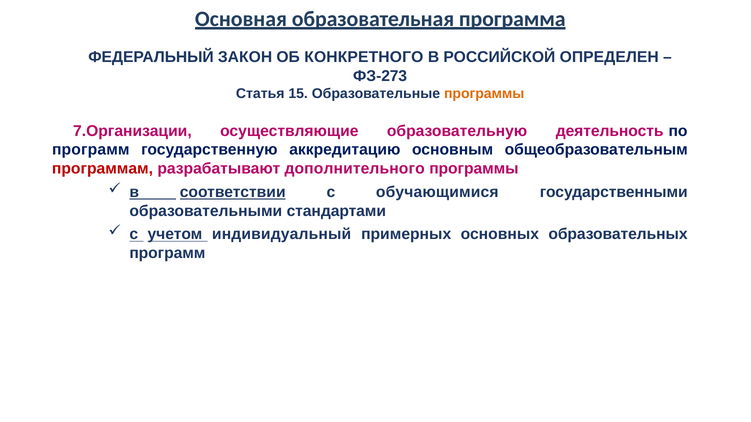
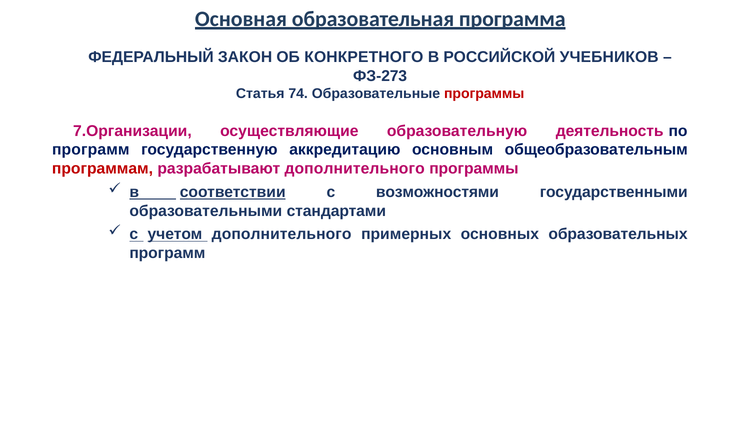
ОПРЕДЕЛЕН: ОПРЕДЕЛЕН -> УЧЕБНИКОВ (609, 57)
15: 15 -> 74 (298, 94)
программы colour: orange -> red (484, 94)
обучающимися: обучающимися -> возможностями (437, 192)
учетом индивидуальный: индивидуальный -> дополнительного (282, 235)
